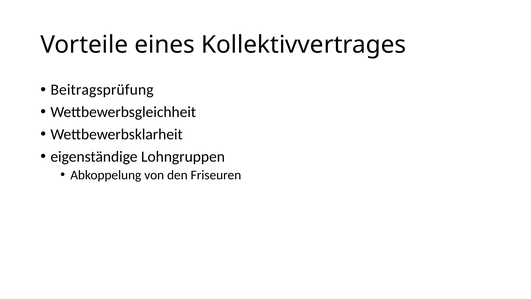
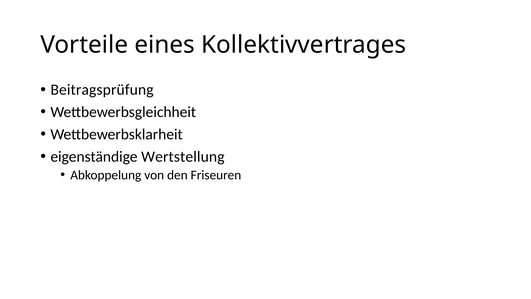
Lohngruppen: Lohngruppen -> Wertstellung (183, 157)
